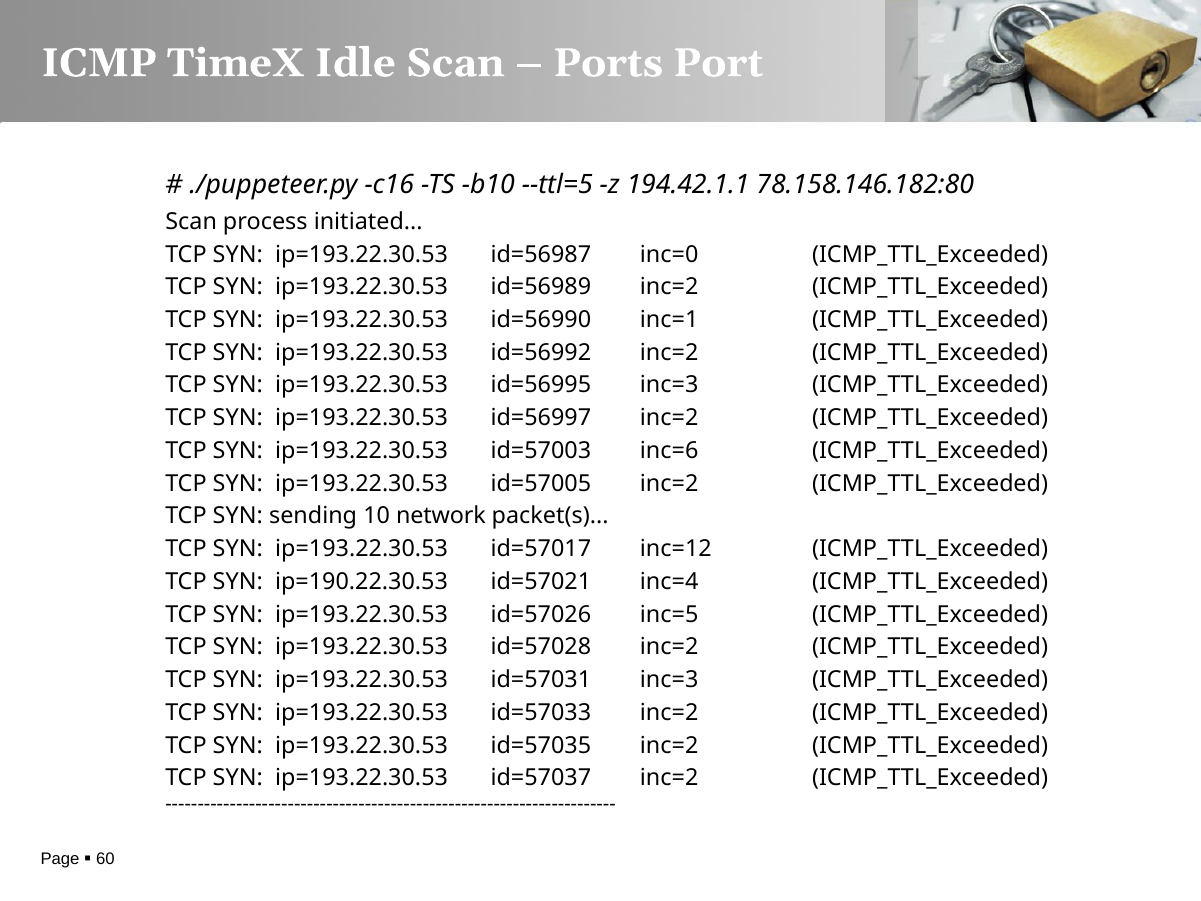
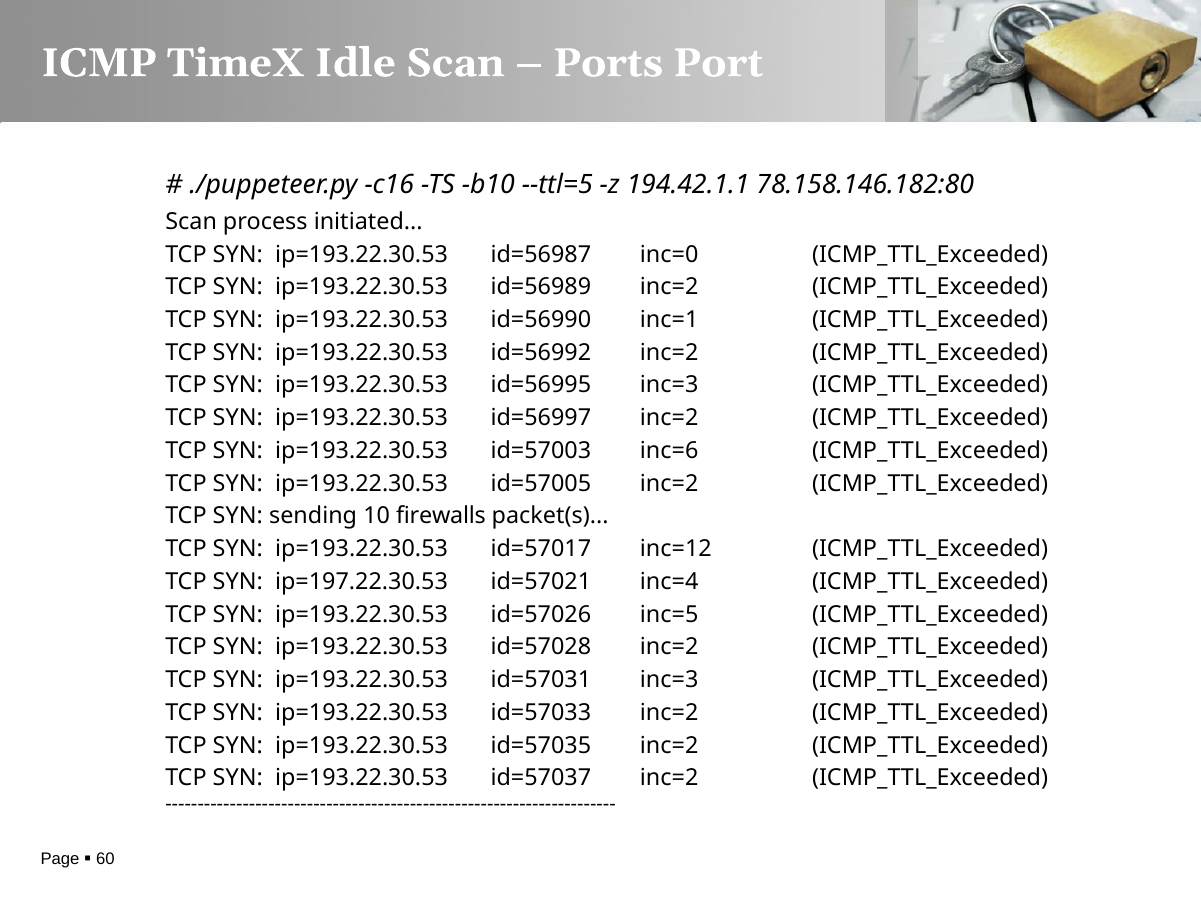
network: network -> firewalls (441, 516)
ip=190.22.30.53: ip=190.22.30.53 -> ip=197.22.30.53 (362, 581)
